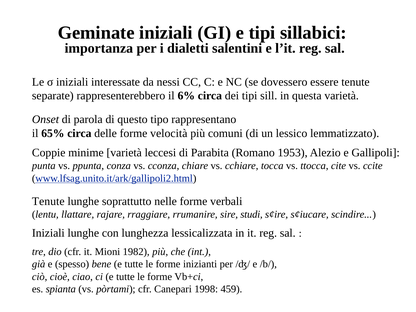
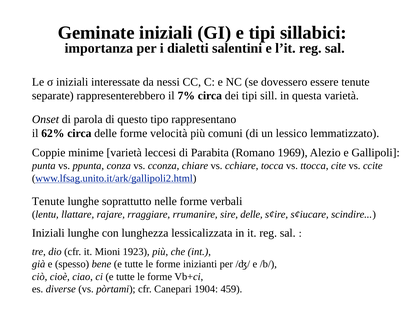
6%: 6% -> 7% (186, 96)
65%: 65% -> 62% (53, 133)
1953: 1953 -> 1969 (293, 153)
sire studi: studi -> delle (252, 214)
1982: 1982 -> 1923 (136, 252)
spianta: spianta -> diverse (61, 289)
1998: 1998 -> 1904 (206, 289)
